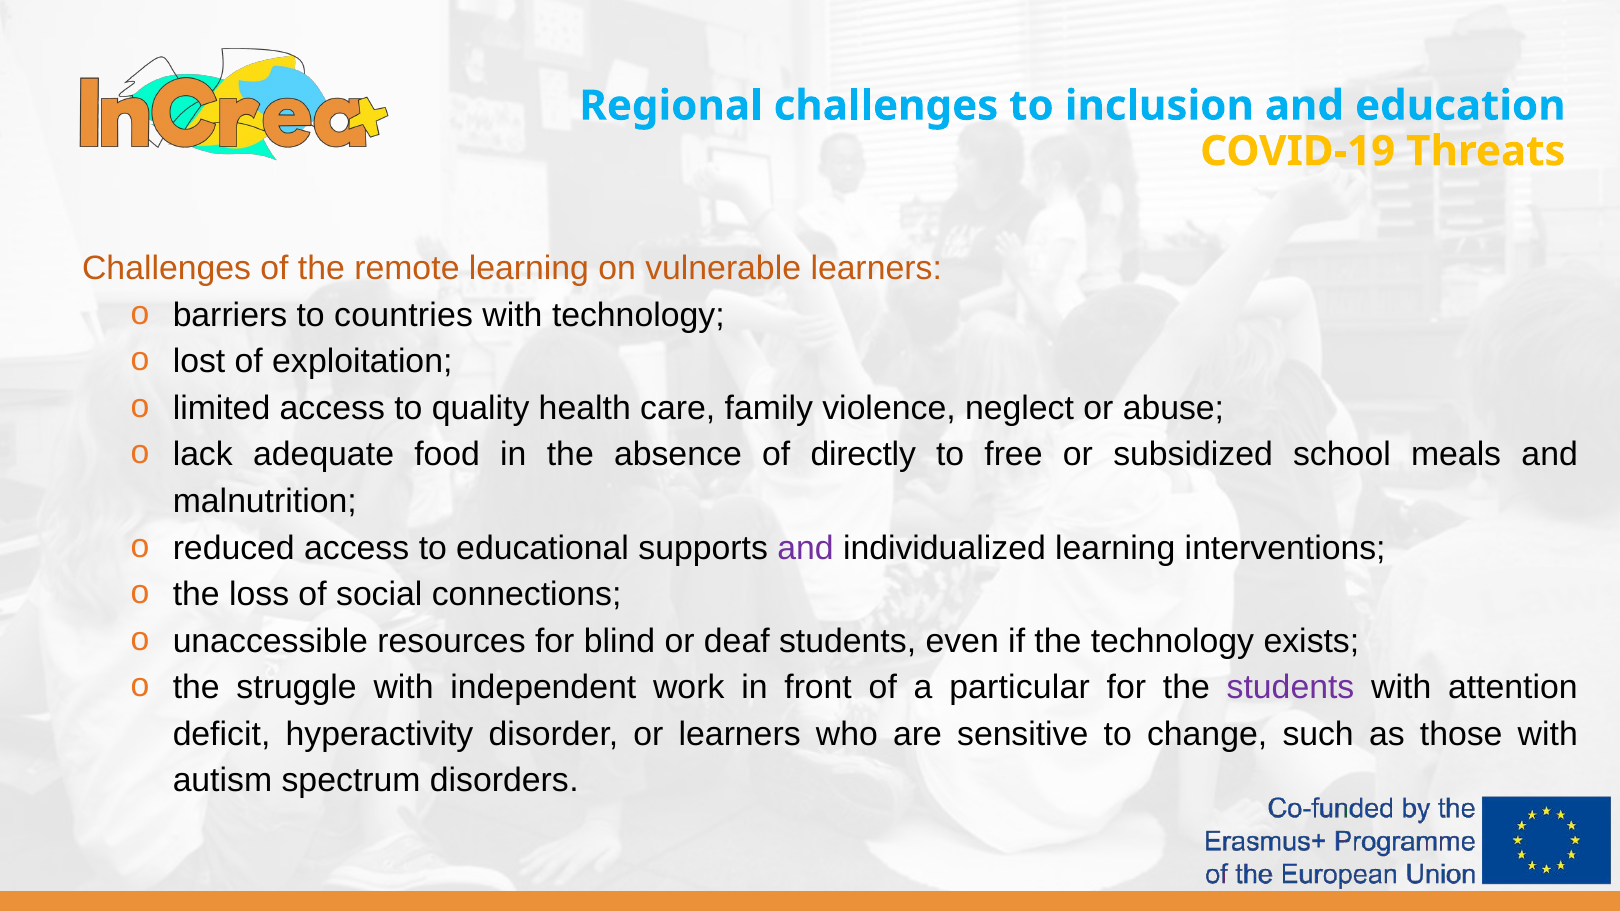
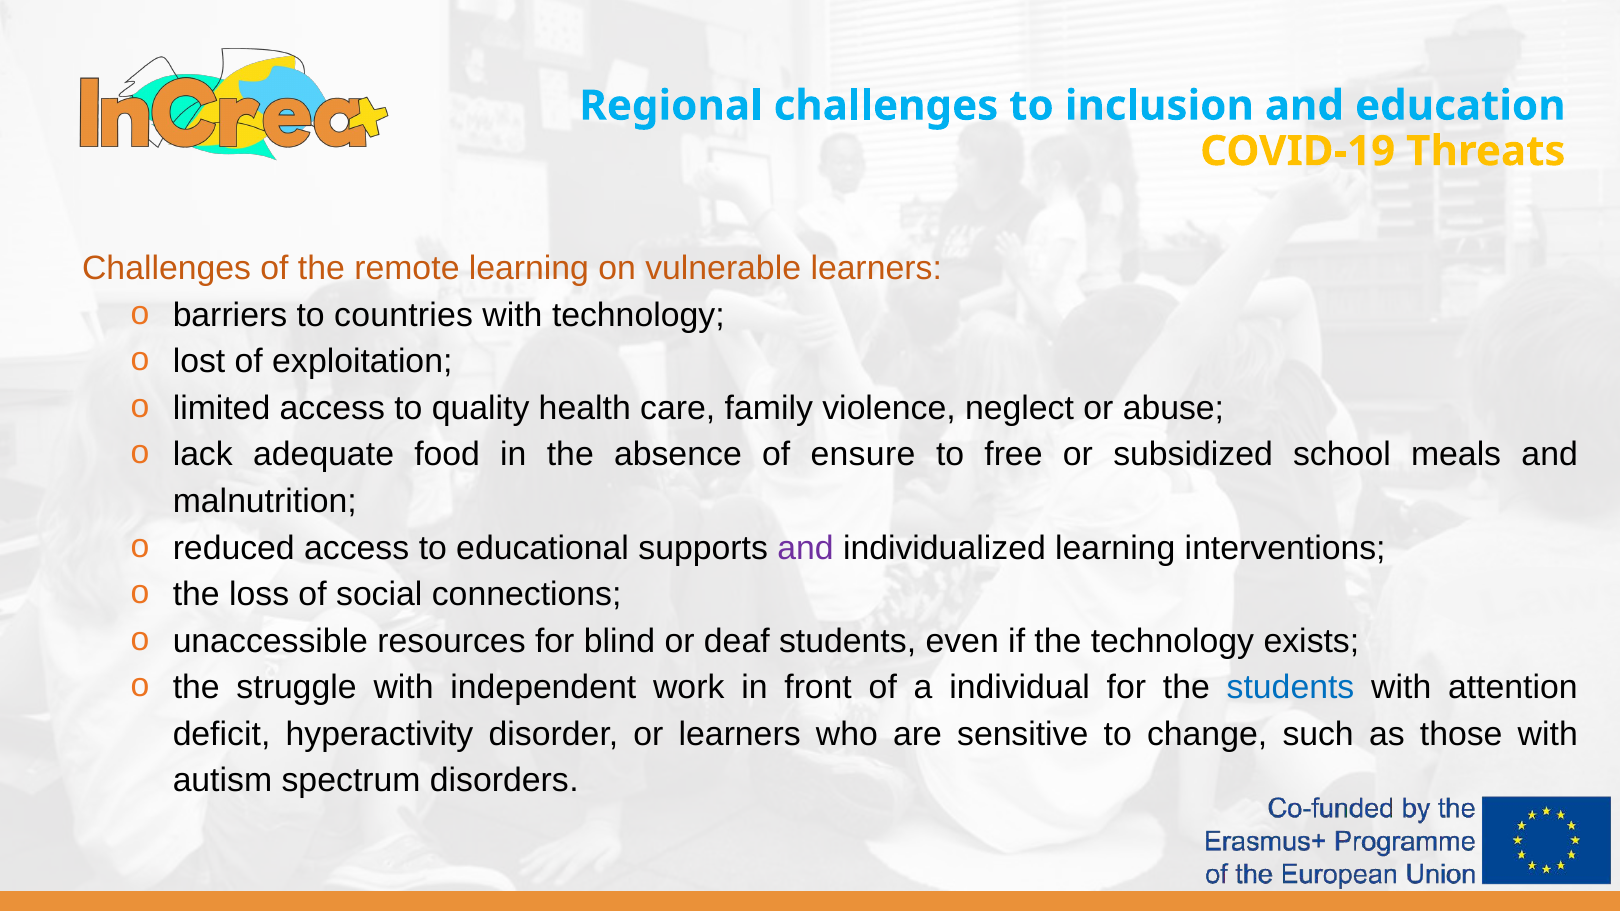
directly: directly -> ensure (863, 455)
particular: particular -> individual (1020, 688)
students colour: purple -> blue (1291, 688)
